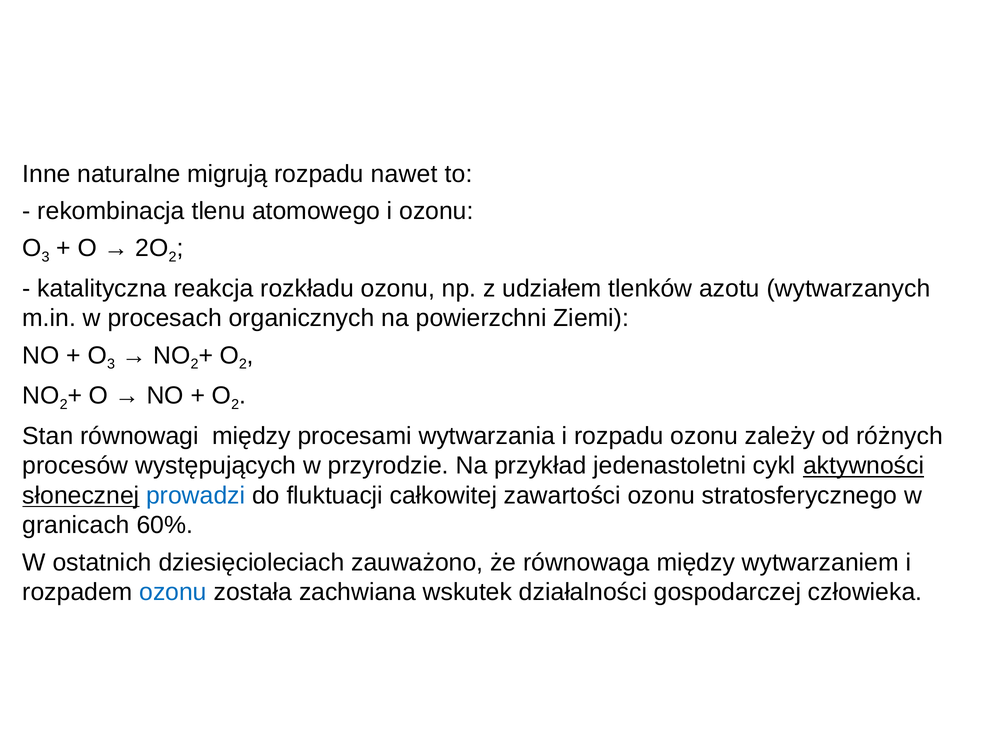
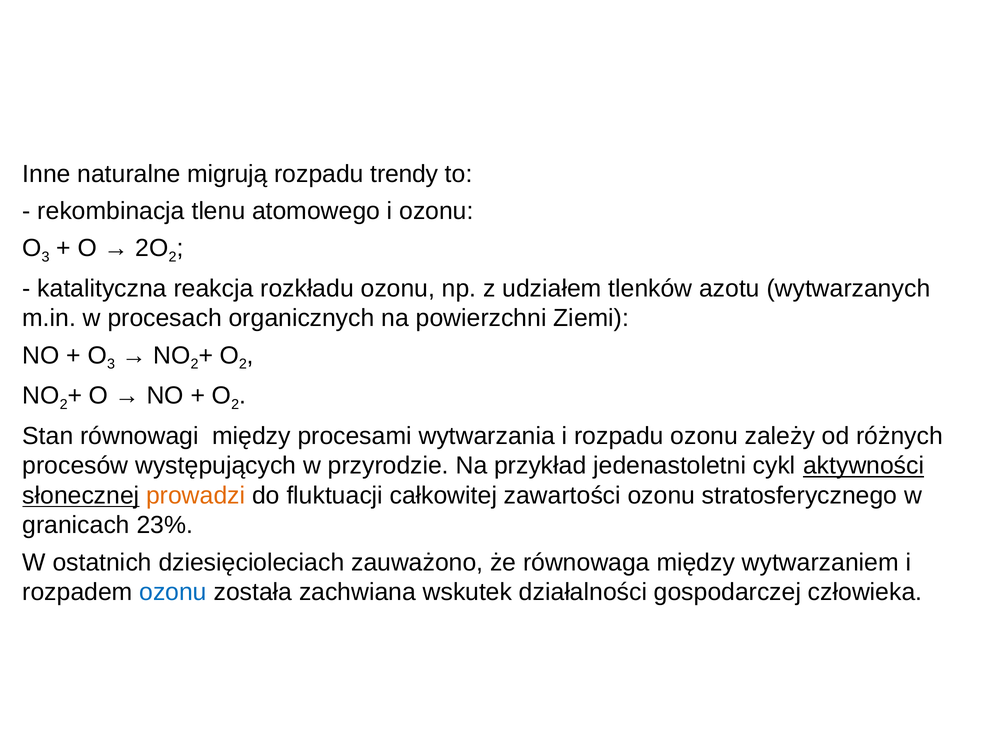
nawet: nawet -> trendy (404, 174)
prowadzi colour: blue -> orange (196, 496)
60%: 60% -> 23% (165, 525)
